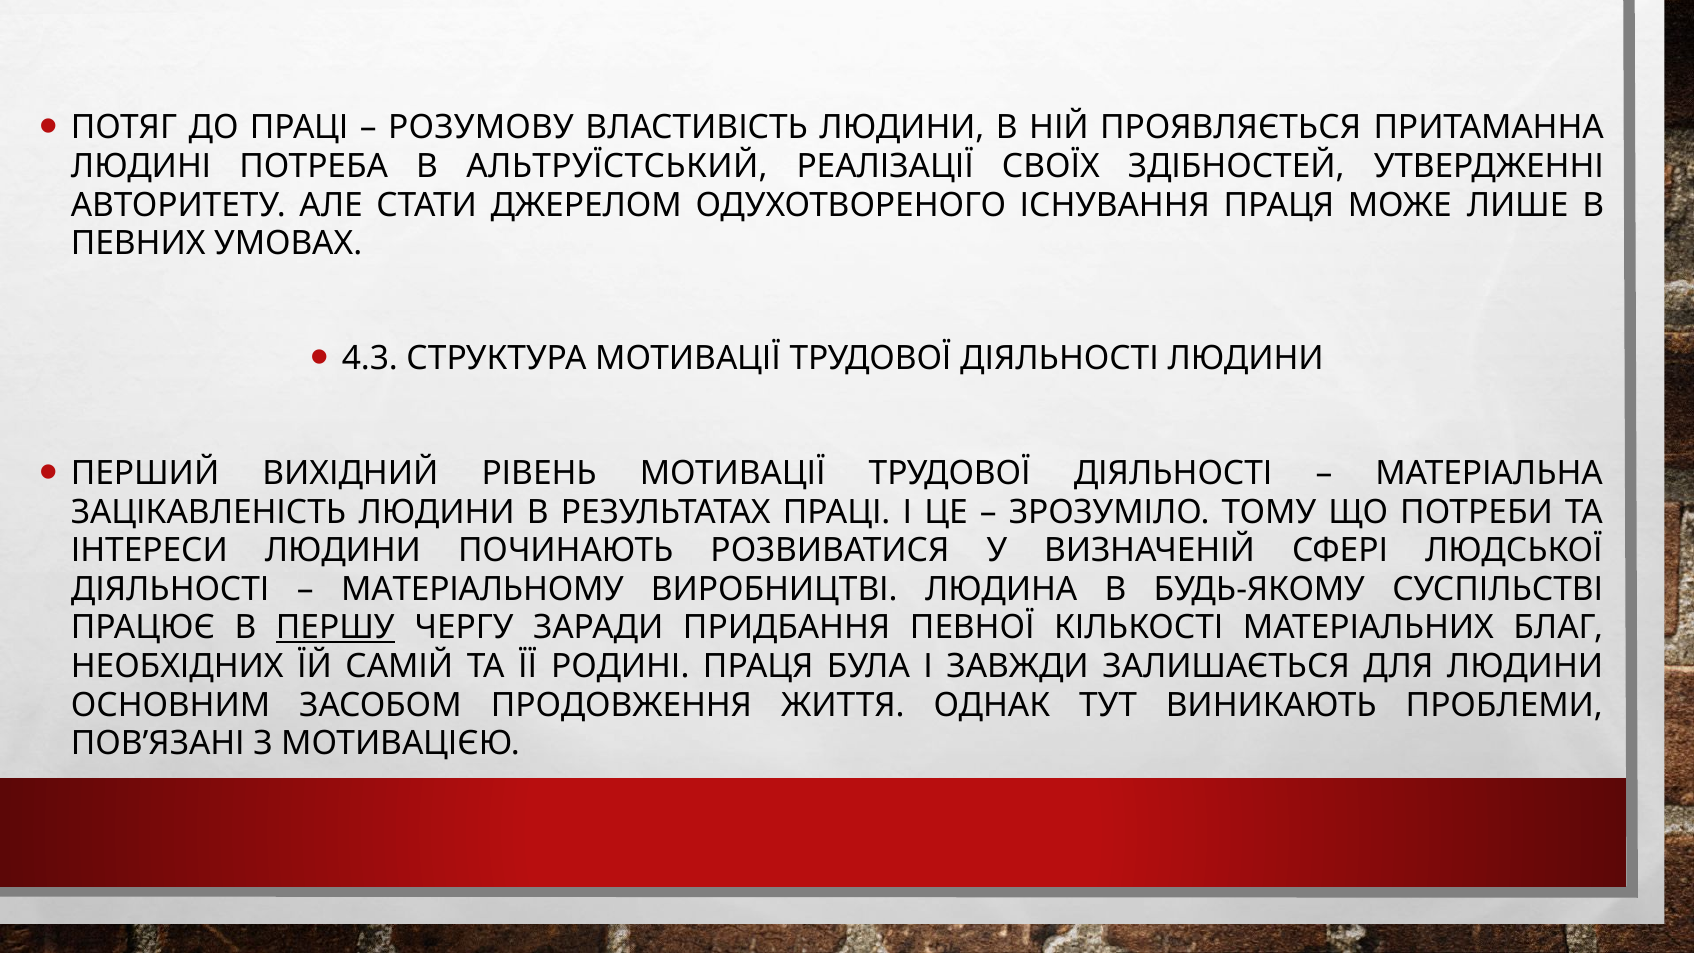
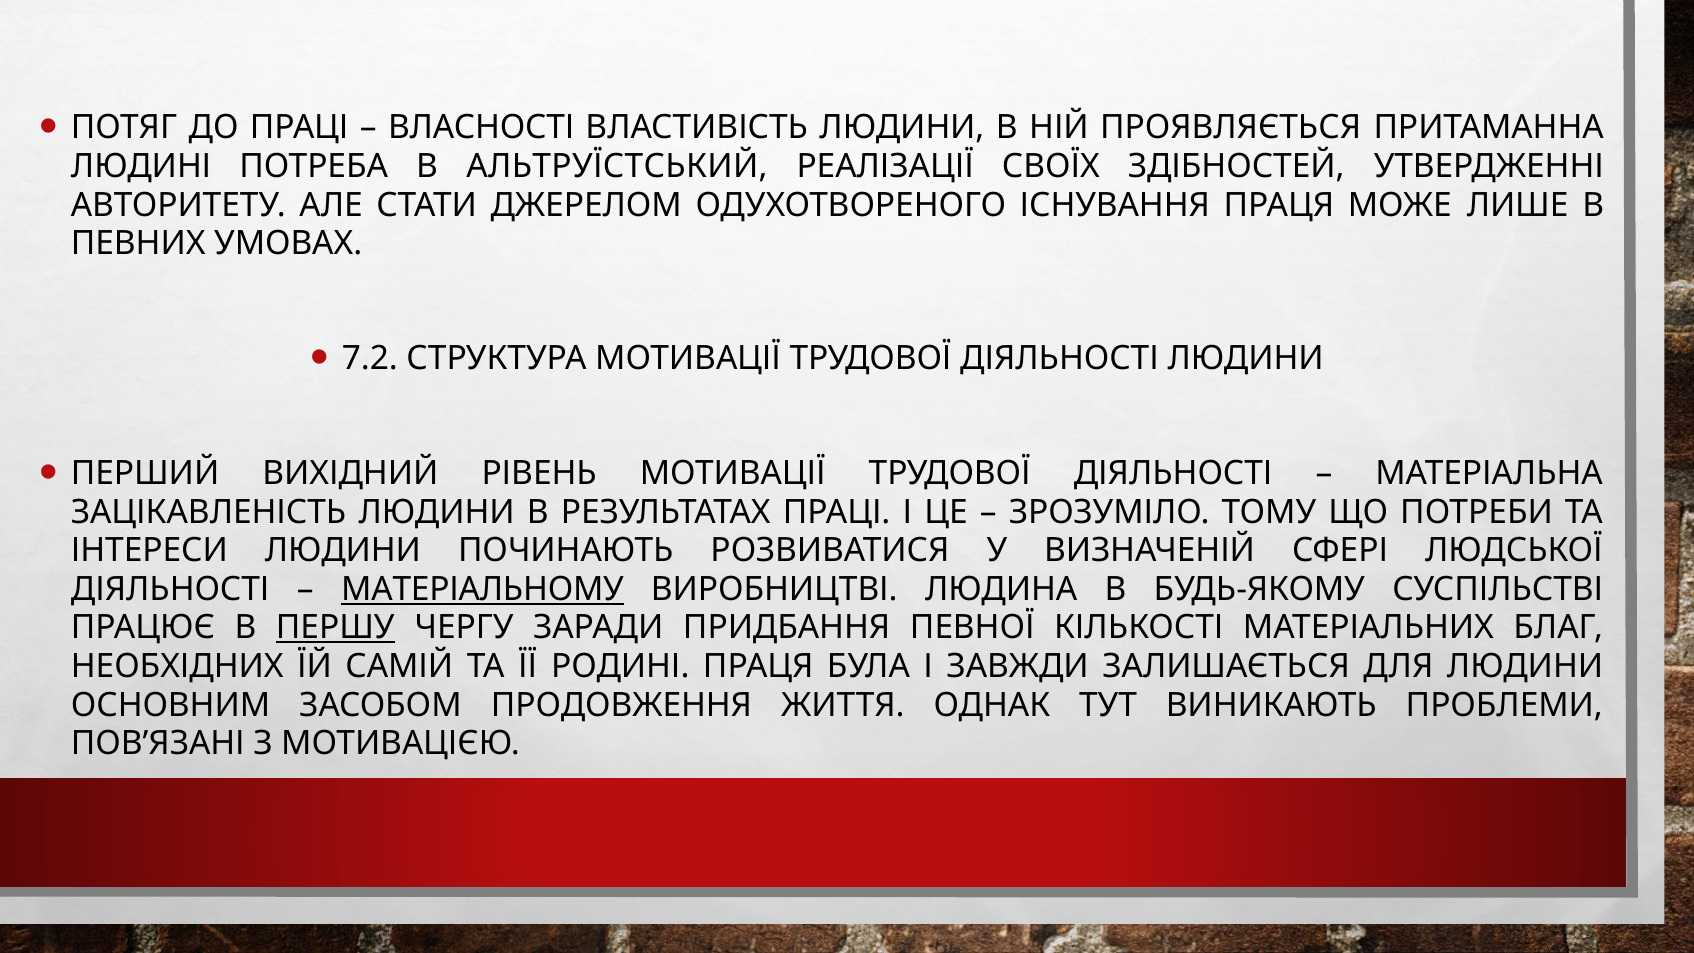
РОЗУМОВУ: РОЗУМОВУ -> ВЛАСНОСТІ (481, 128)
4.3: 4.3 -> 7.2 (370, 359)
МАТЕРІАЛЬНОМУ underline: none -> present (483, 589)
